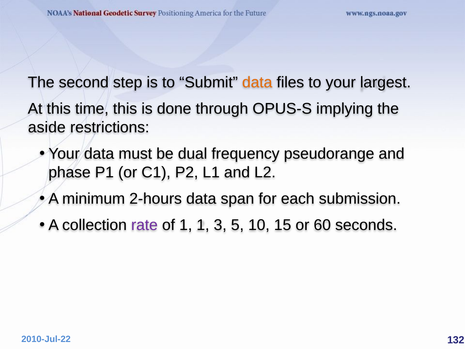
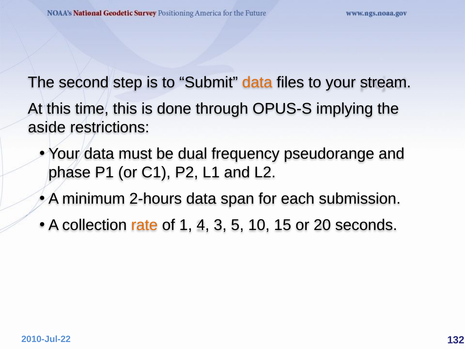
largest: largest -> stream (386, 82)
rate colour: purple -> orange (144, 225)
1 1: 1 -> 4 (203, 225)
60: 60 -> 20 (322, 225)
